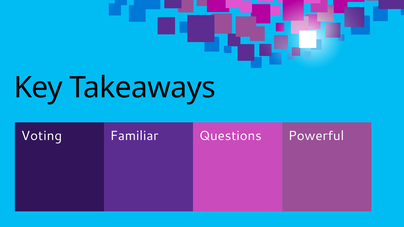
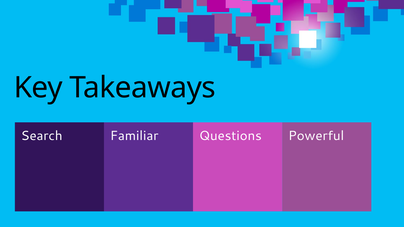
Voting: Voting -> Search (42, 136)
